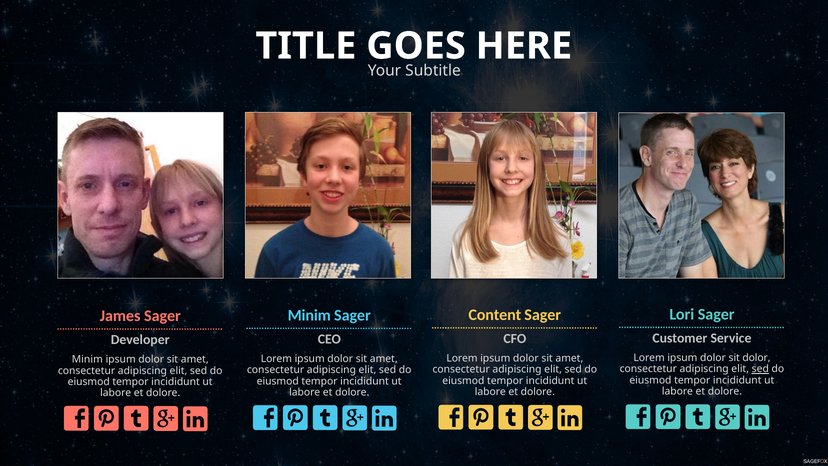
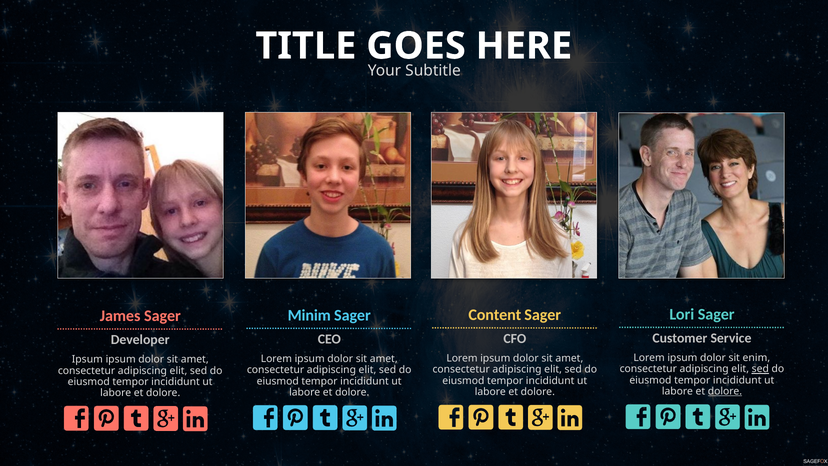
sit dolor: dolor -> enim (756, 358)
Minim: Minim -> Ipsum (87, 359)
dolore underline: none -> present (725, 391)
